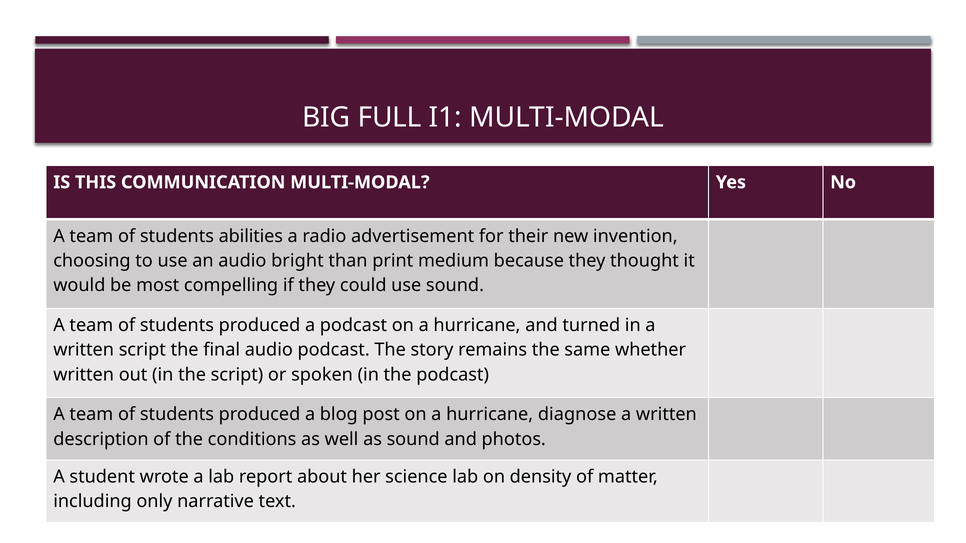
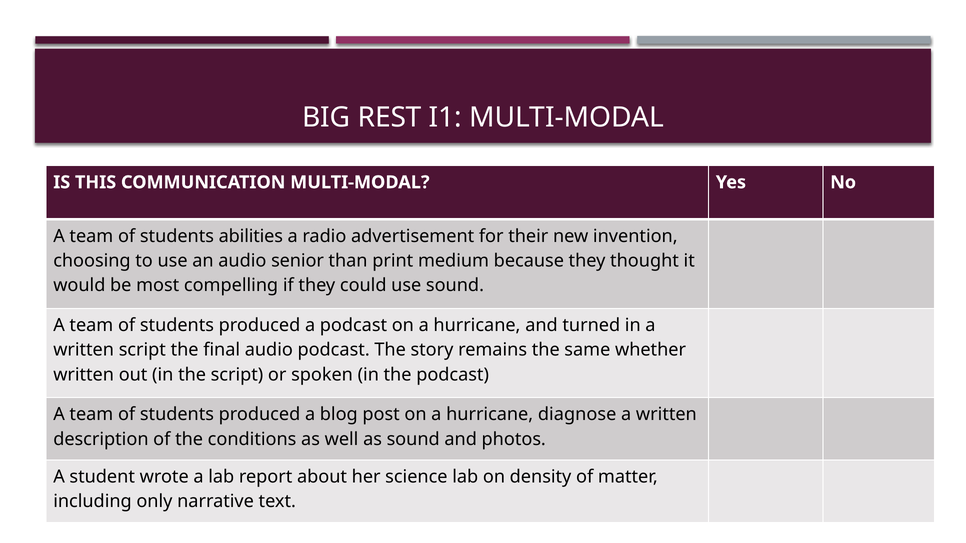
FULL: FULL -> REST (390, 117)
bright: bright -> senior (298, 261)
